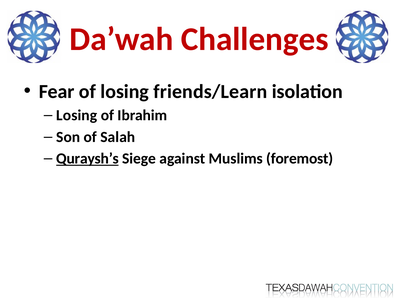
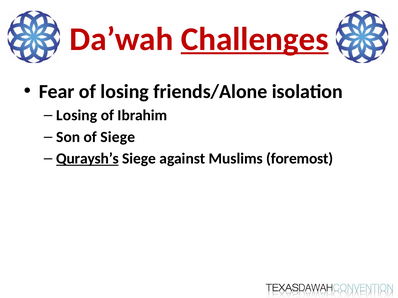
Challenges underline: none -> present (255, 39)
friends/Learn: friends/Learn -> friends/Alone (210, 92)
of Salah: Salah -> Siege (118, 137)
